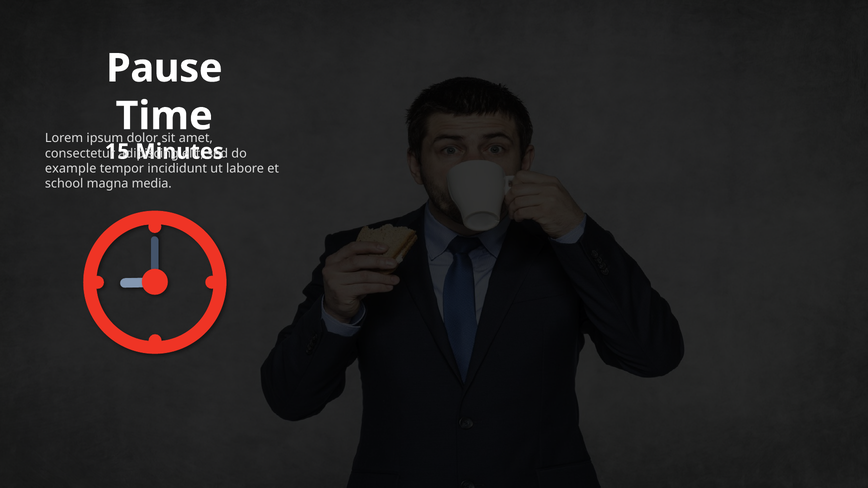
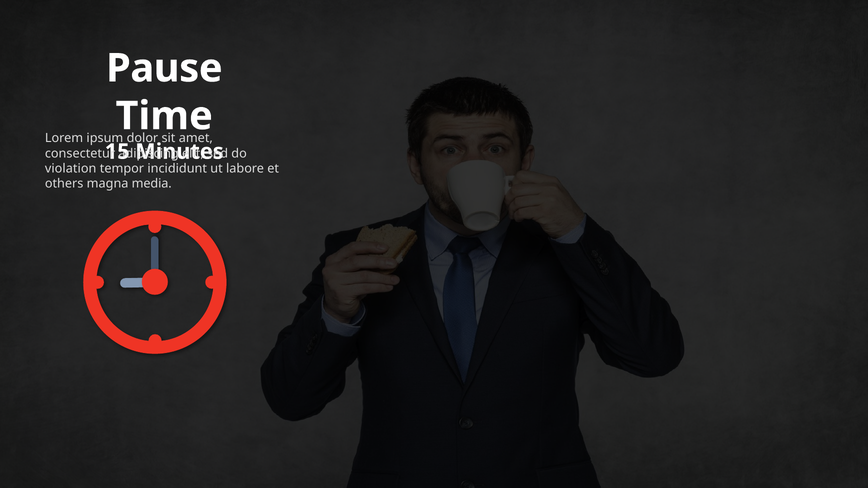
example: example -> violation (71, 169)
school: school -> others (64, 184)
